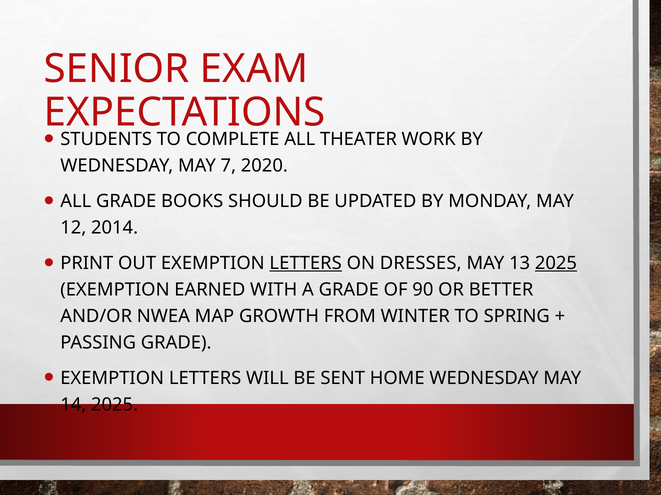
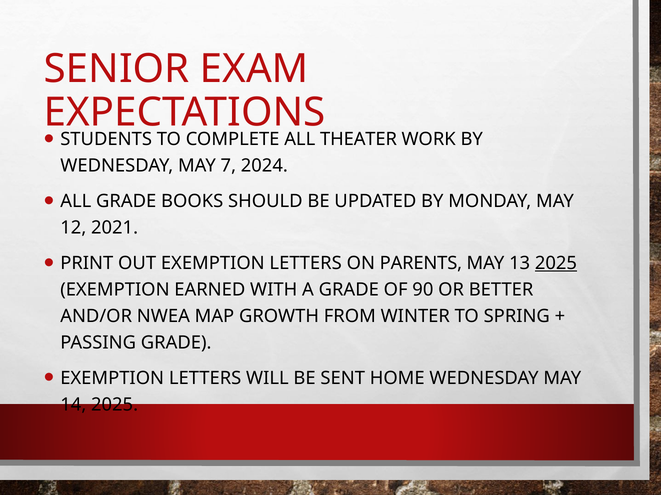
2020: 2020 -> 2024 (264, 166)
2014: 2014 -> 2021 (115, 228)
LETTERS underline: present -> none (306, 264)
DRESSES: DRESSES -> PARENTS (421, 264)
